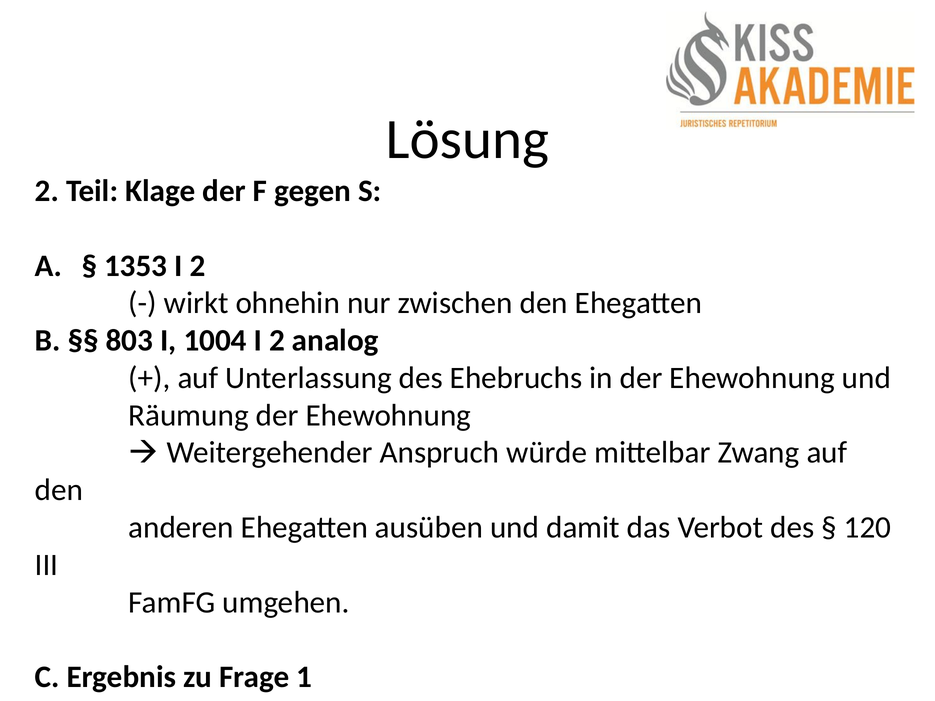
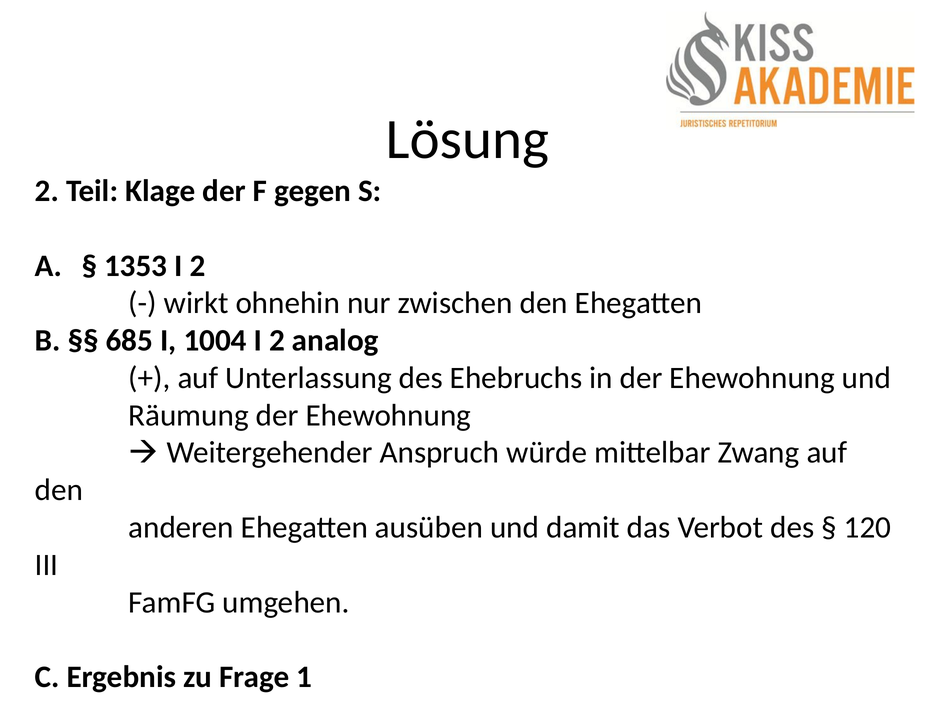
803: 803 -> 685 (129, 341)
